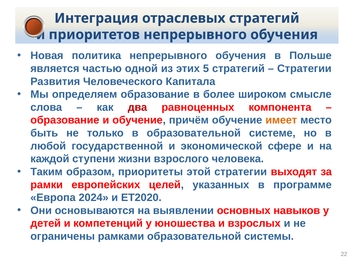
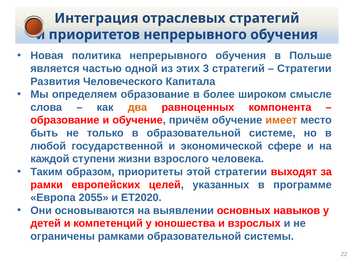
5: 5 -> 3 (206, 69)
два colour: red -> orange (137, 107)
2024: 2024 -> 2055 (94, 198)
